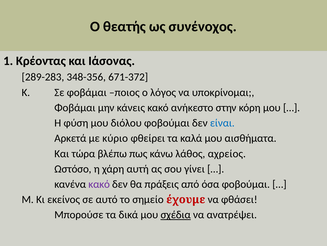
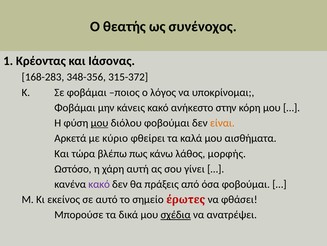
289-283: 289-283 -> 168-283 (43, 77)
671-372: 671-372 -> 315-372 (128, 77)
μου underline: none -> present (100, 123)
είναι colour: blue -> orange (222, 123)
αχρείος: αχρείος -> μορφής (227, 153)
έχουμε: έχουμε -> έρωτες (186, 199)
